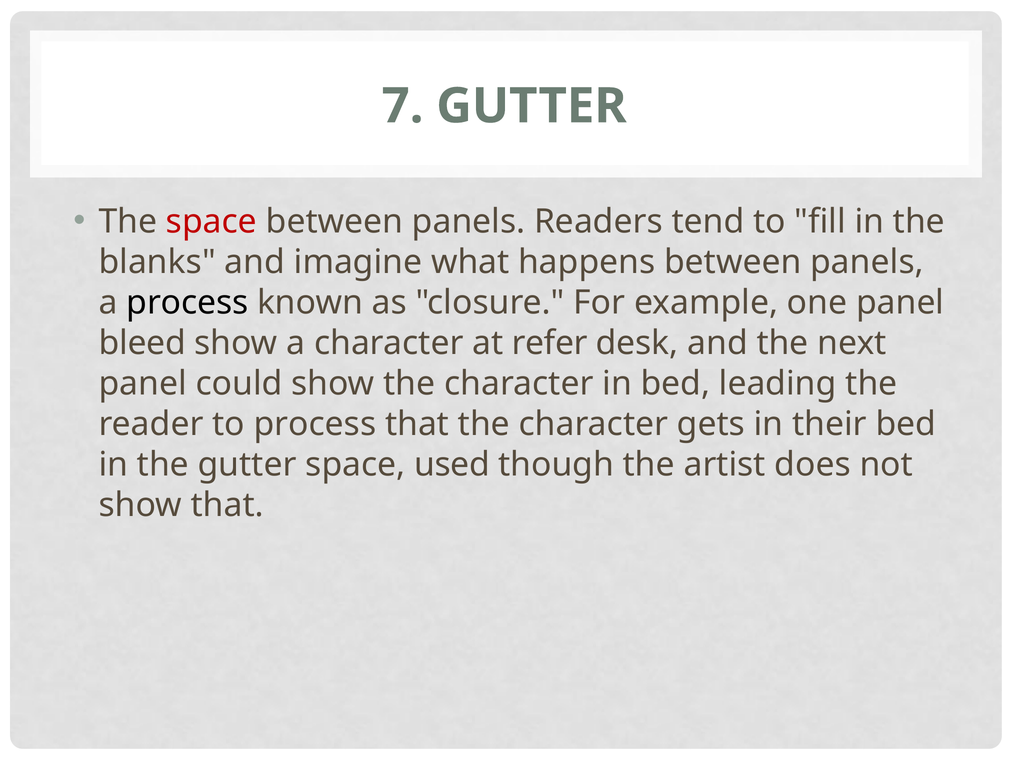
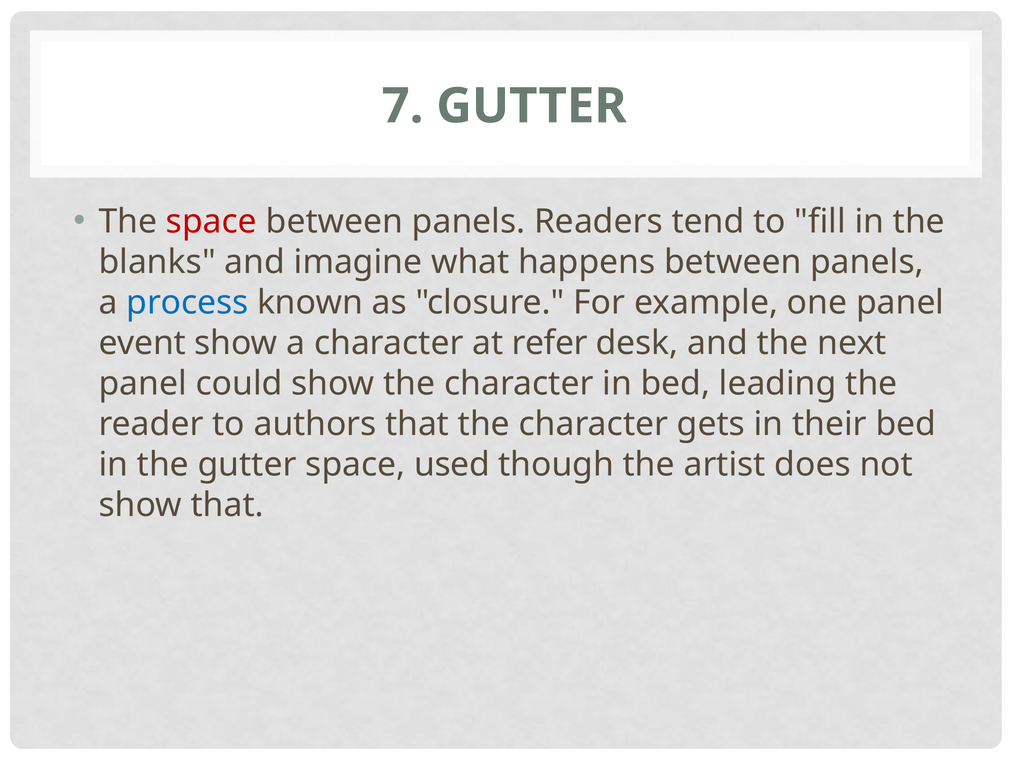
process colour: black -> blue (187, 303)
bleed: bleed -> event (142, 343)
to process: process -> authors (315, 424)
